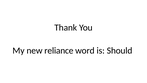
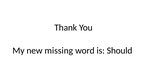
reliance: reliance -> missing (59, 50)
